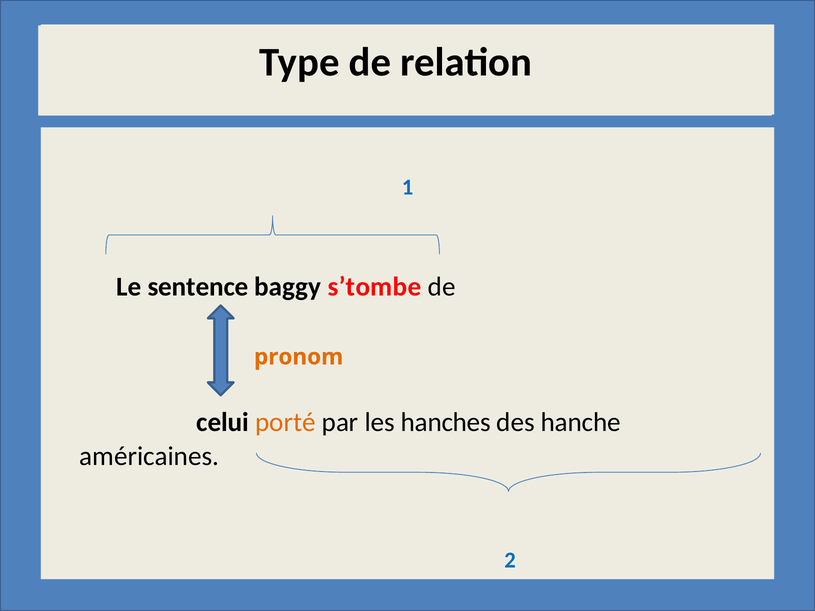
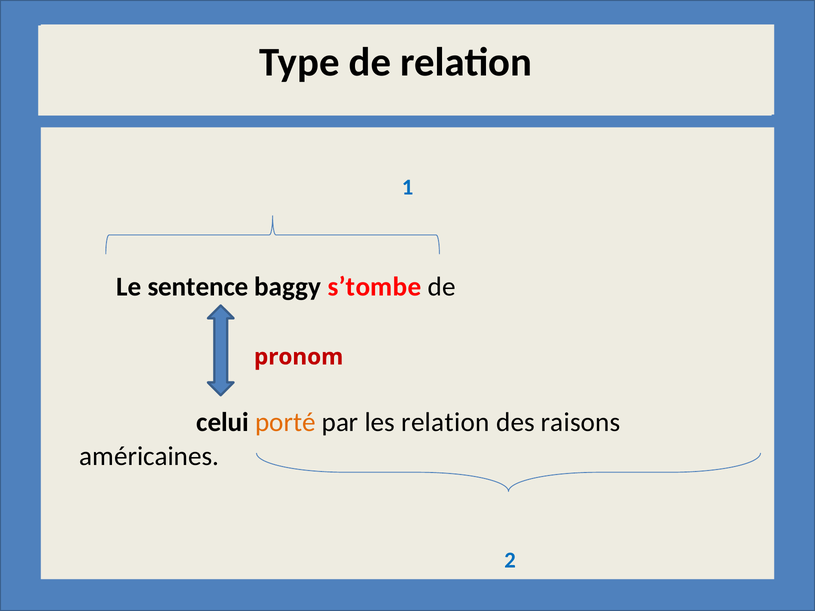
pronom colour: orange -> red (299, 357)
les hanches: hanches -> relation (445, 423)
hanche: hanche -> raisons (581, 423)
